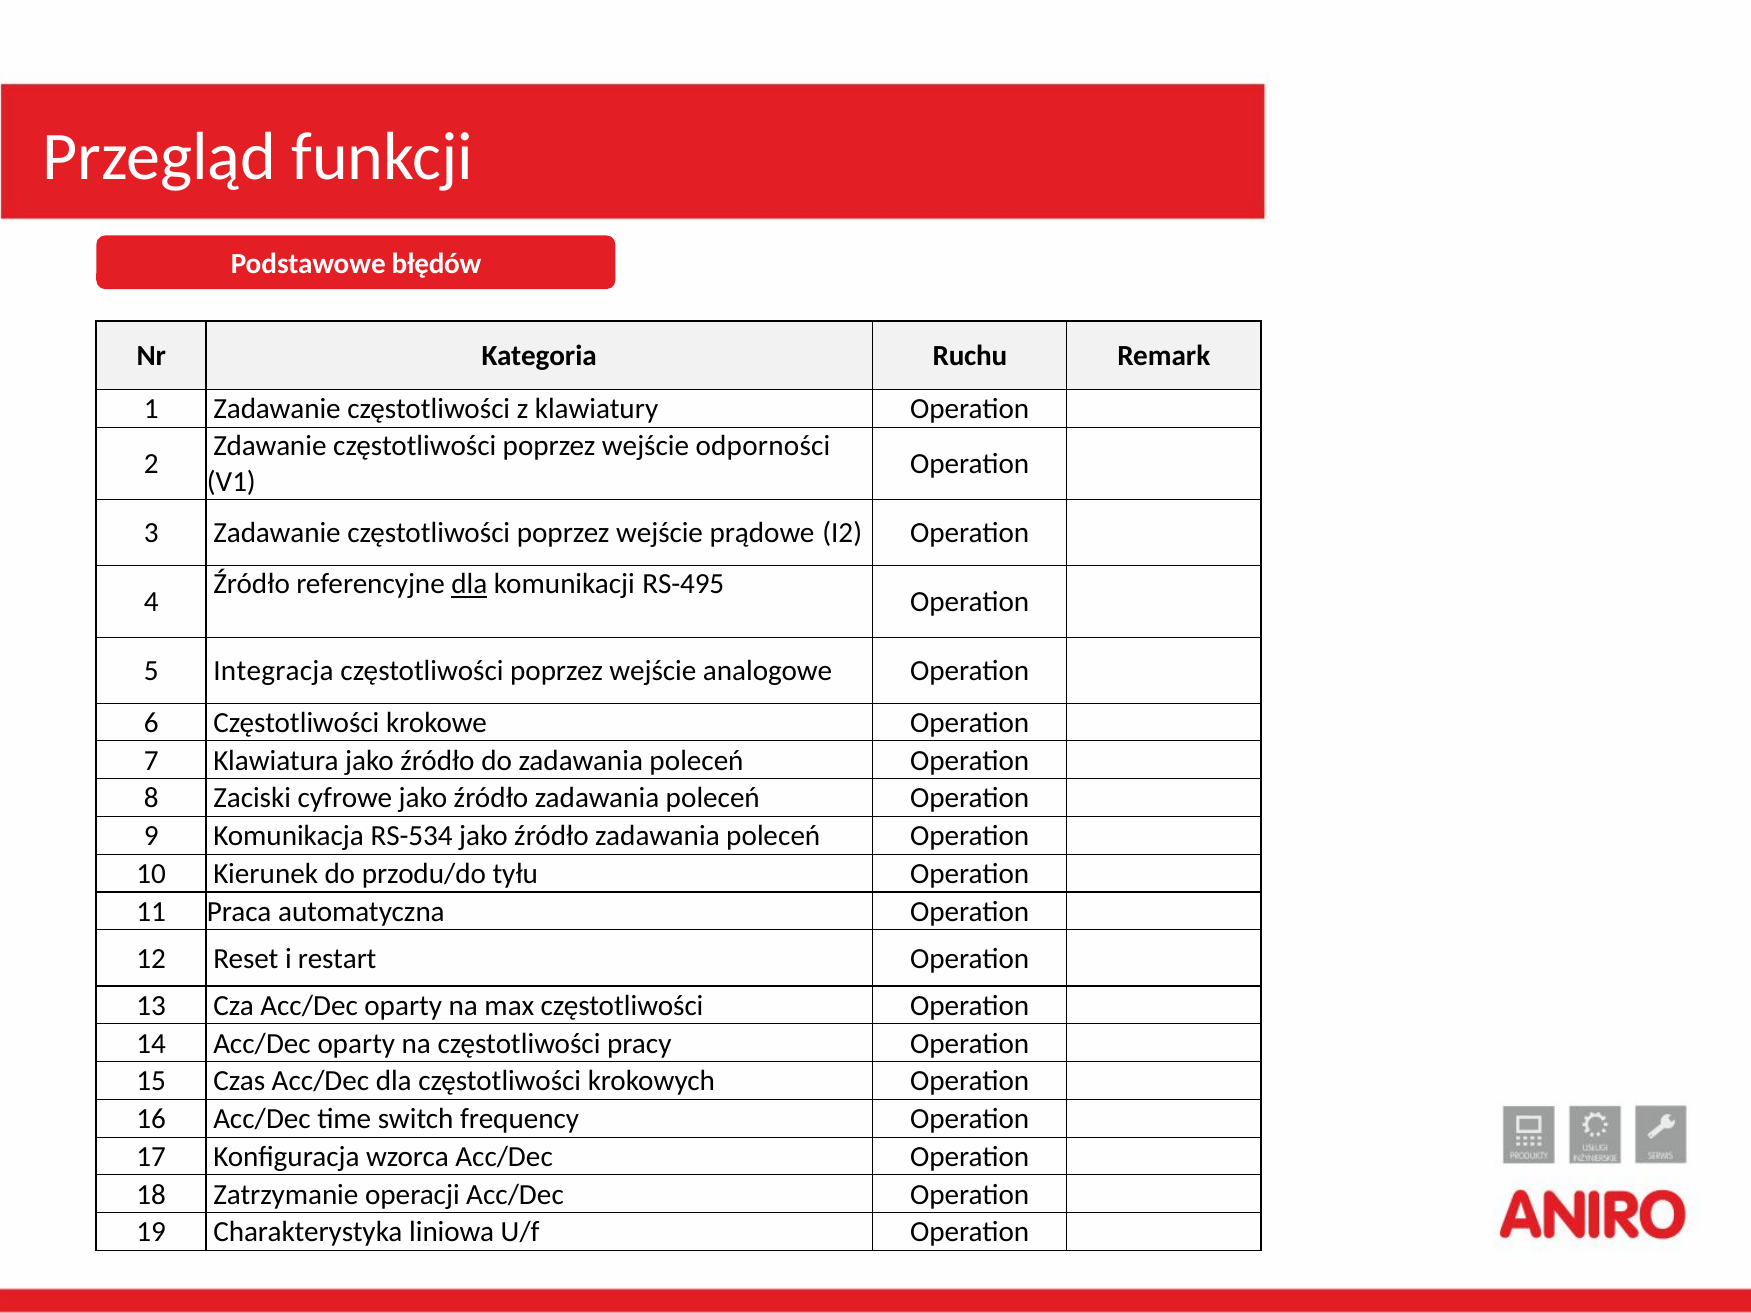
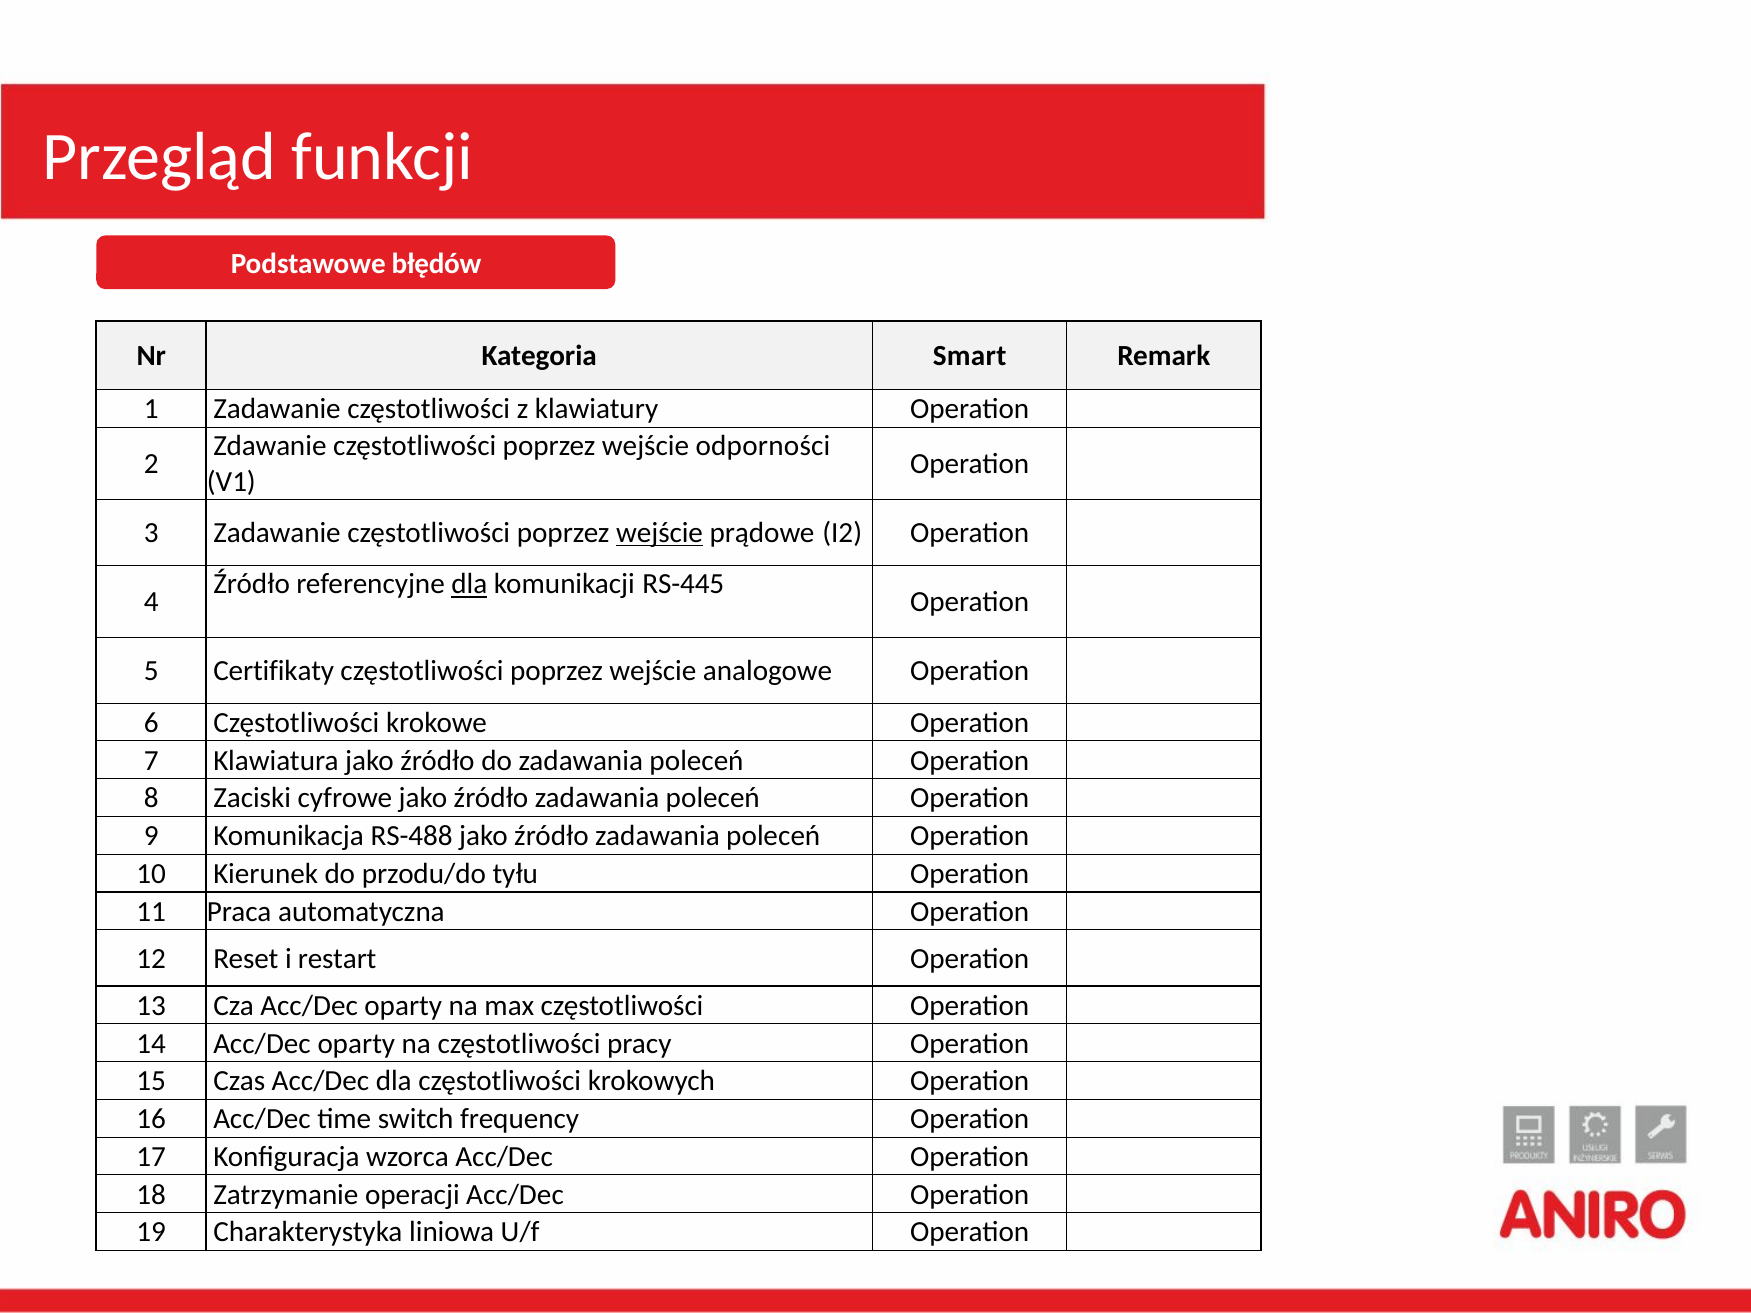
Ruchu: Ruchu -> Smart (970, 356)
wejście underline: none -> present (660, 533)
RS-495: RS-495 -> RS-445 (683, 584)
Integracja: Integracja -> Certifikaty (274, 671)
RS-534: RS-534 -> RS-488 (412, 836)
